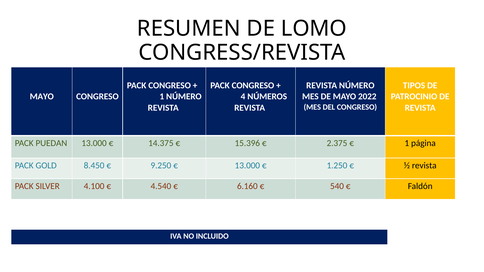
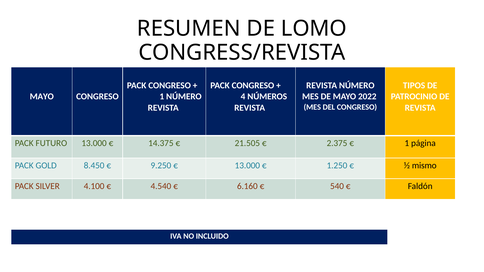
PUEDAN: PUEDAN -> FUTURO (51, 143)
15.396: 15.396 -> 21.505 (247, 143)
½ revista: revista -> mismo (424, 166)
